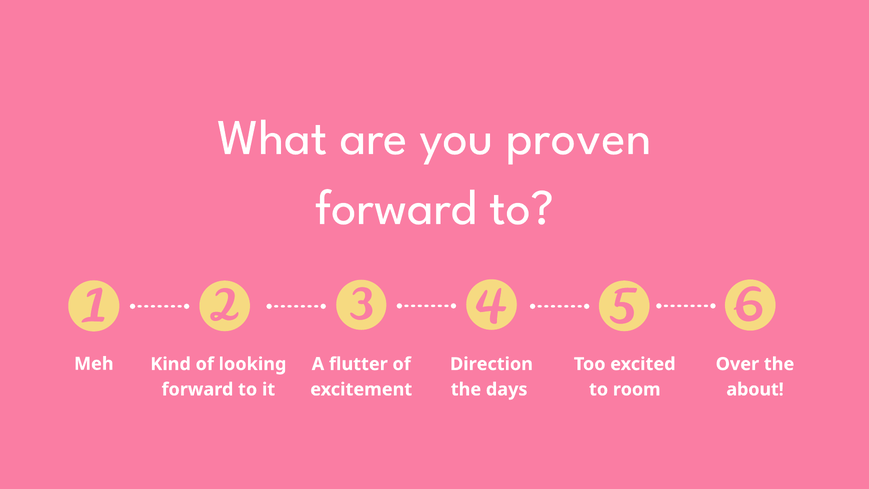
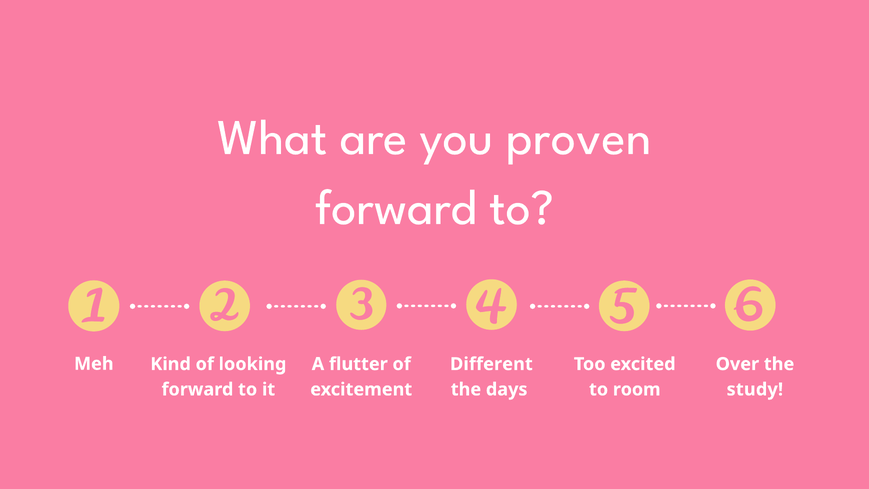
Direction: Direction -> Different (491, 364)
about: about -> study (755, 389)
